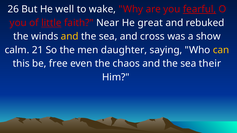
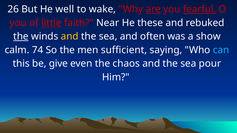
are underline: none -> present (153, 9)
great: great -> these (150, 23)
the underline: none -> present (21, 36)
cross: cross -> often (152, 36)
21: 21 -> 74 (38, 50)
daughter: daughter -> sufficient (124, 50)
can colour: yellow -> light blue (221, 50)
free: free -> give (58, 64)
their: their -> pour (210, 64)
